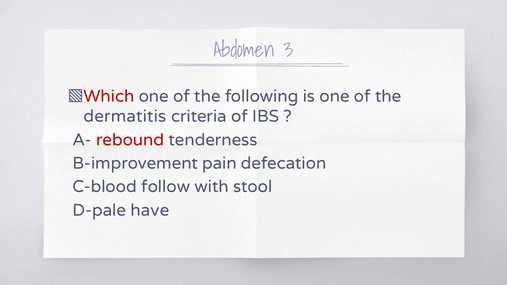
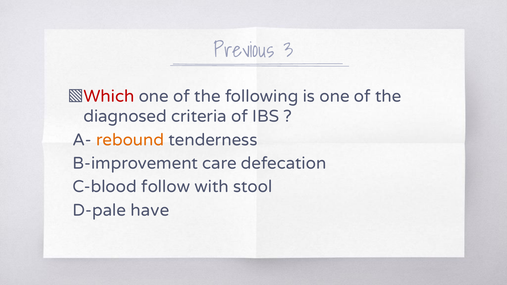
Abdomen: Abdomen -> Previous (244, 50)
dermatitis: dermatitis -> diagnosed (125, 116)
rebound colour: red -> orange (130, 140)
pain: pain -> care (219, 163)
